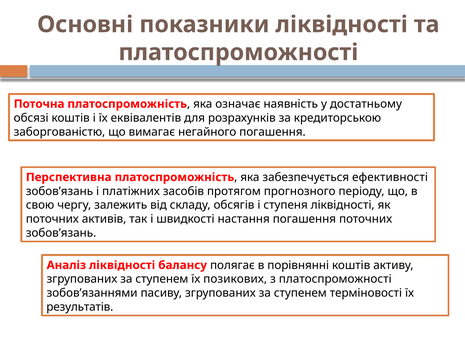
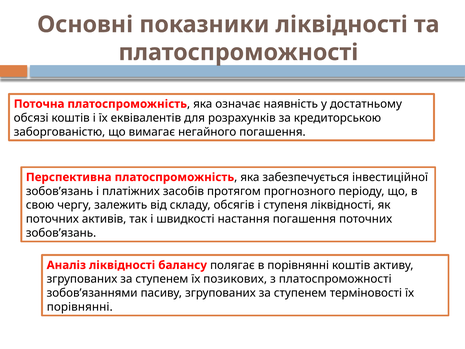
ефективності: ефективності -> інвестиційної (390, 177)
результатів: результатів -> порівнянні (80, 307)
